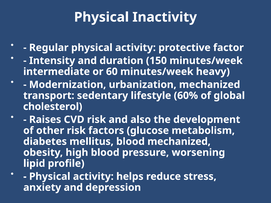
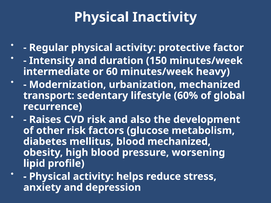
cholesterol: cholesterol -> recurrence (53, 107)
